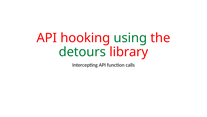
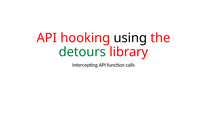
using colour: green -> black (130, 38)
